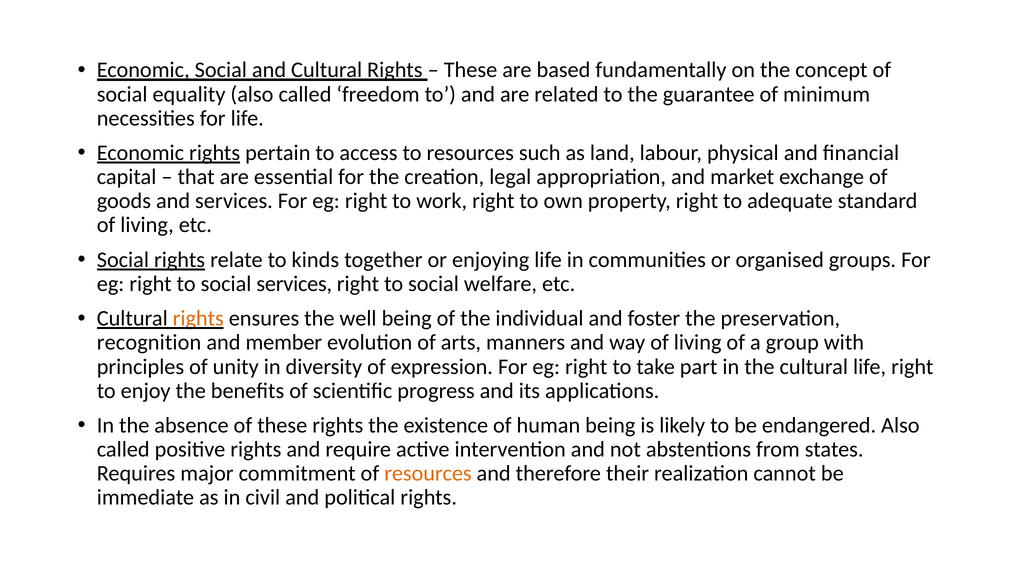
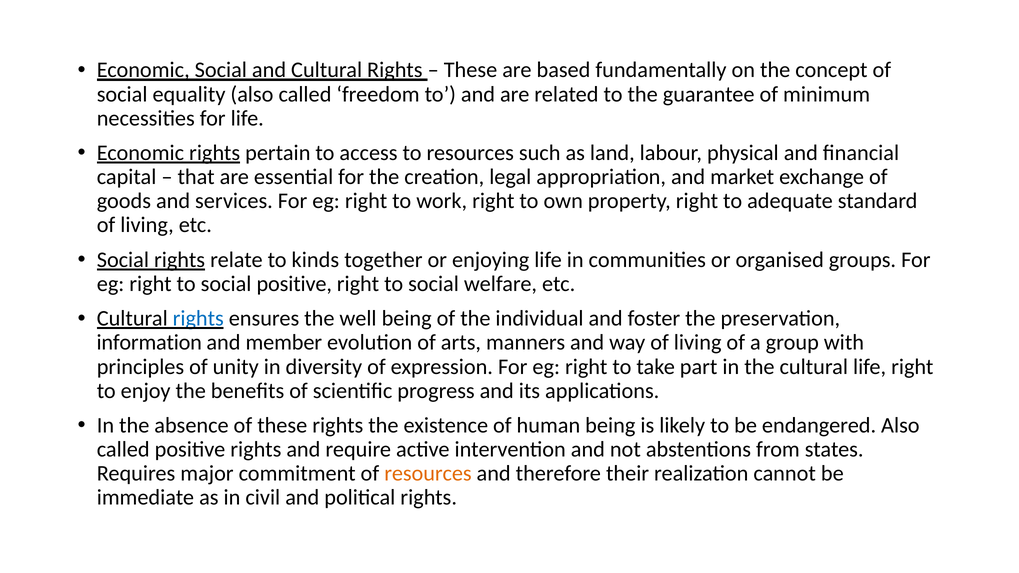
social services: services -> positive (294, 284)
rights colour: orange -> blue (198, 319)
recognition: recognition -> information (149, 343)
